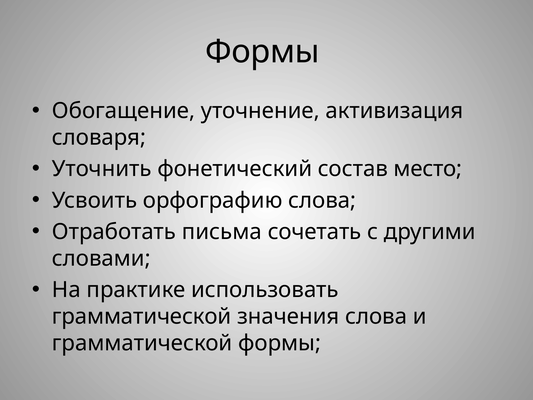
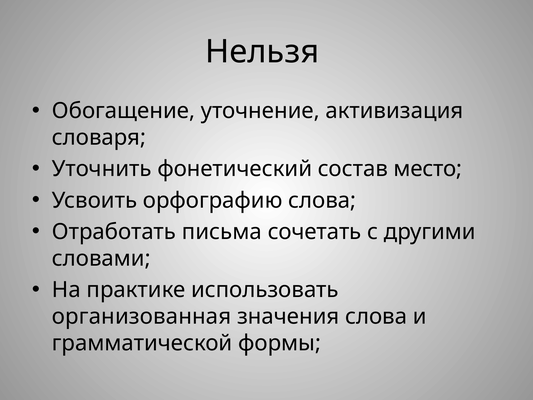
Формы: Формы -> Нельзя (262, 52)
грамматической: грамматической -> организованная (142, 316)
